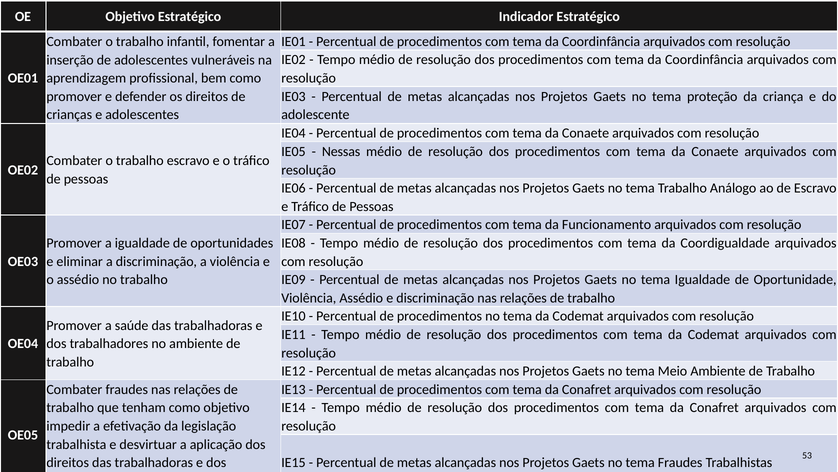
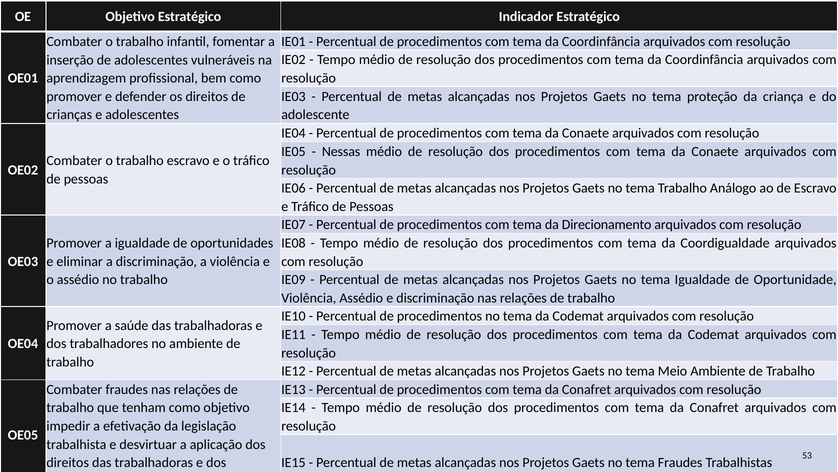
Funcionamento: Funcionamento -> Direcionamento (607, 225)
